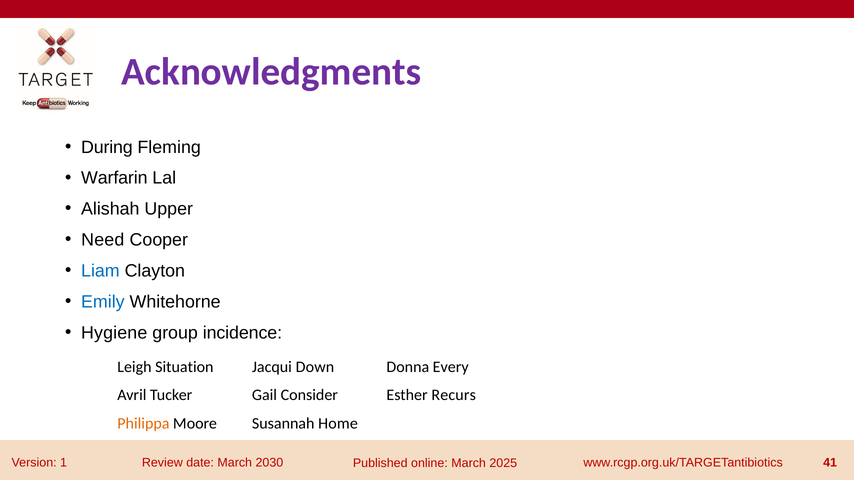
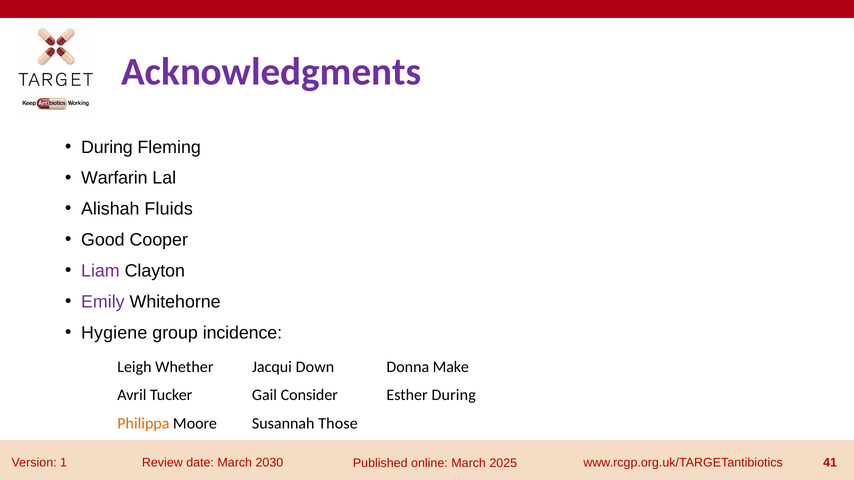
Upper: Upper -> Fluids (169, 209)
Need: Need -> Good (103, 240)
Liam colour: blue -> purple (100, 271)
Emily colour: blue -> purple (103, 302)
Situation: Situation -> Whether (184, 367)
Every: Every -> Make (451, 367)
Esther Recurs: Recurs -> During (454, 396)
Home: Home -> Those (338, 424)
